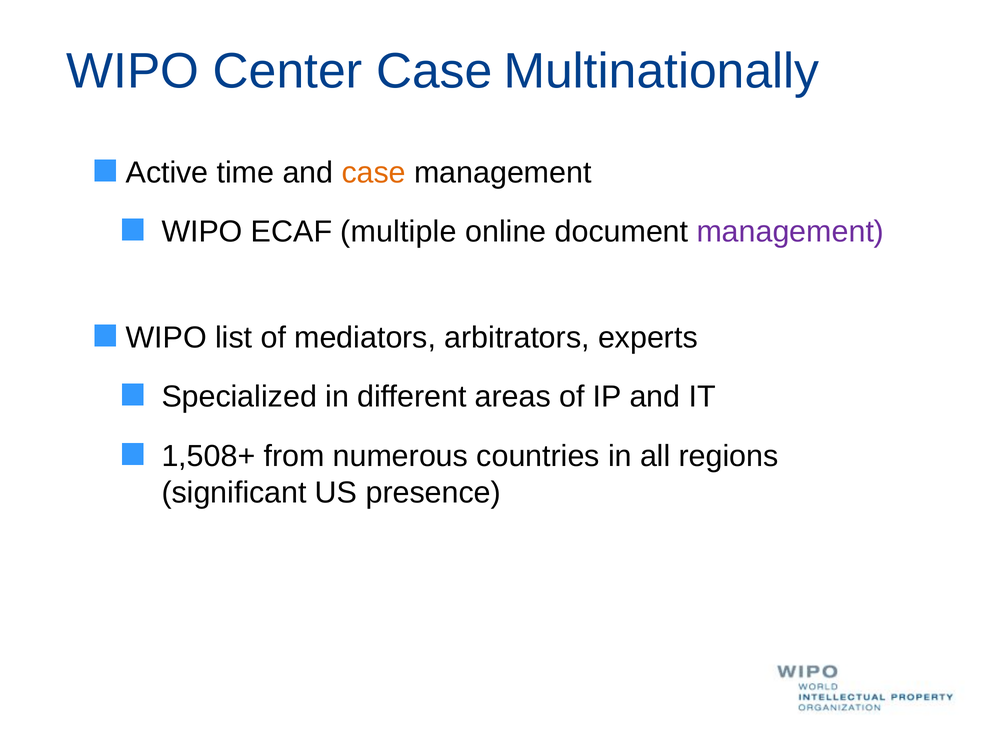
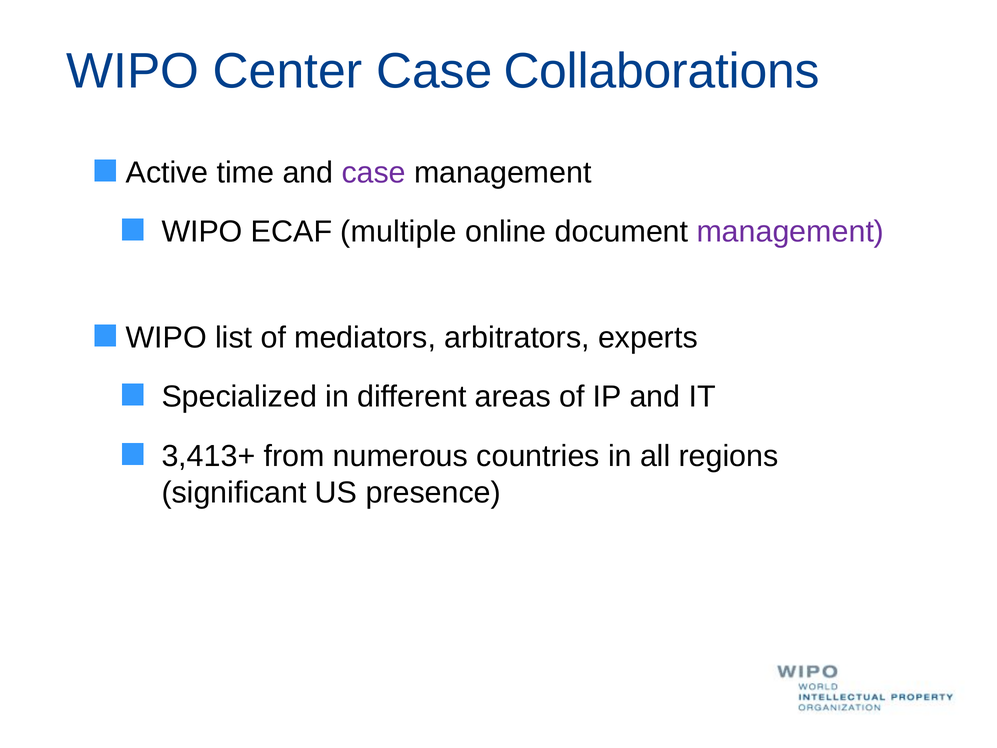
Multinationally: Multinationally -> Collaborations (662, 71)
case colour: orange -> purple (374, 172)
1,508+: 1,508+ -> 3,413+ (208, 456)
